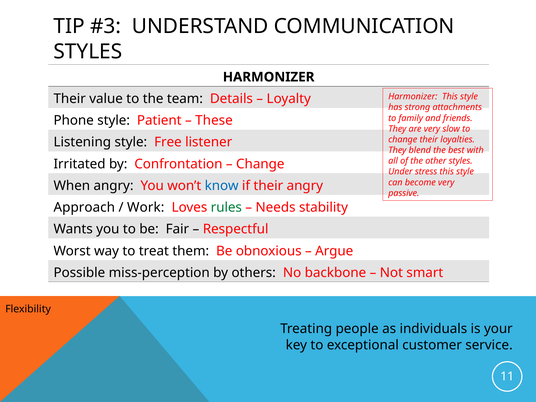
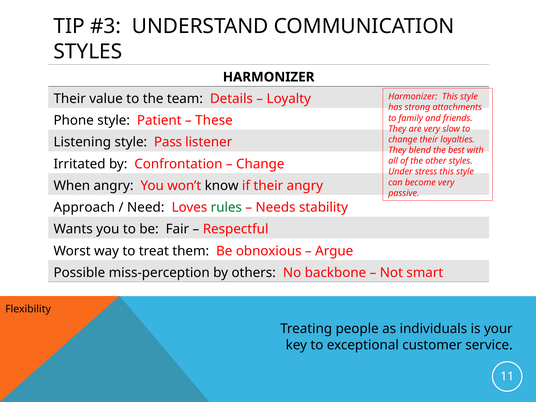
Free: Free -> Pass (168, 142)
know colour: blue -> black (222, 186)
Work: Work -> Need (146, 207)
